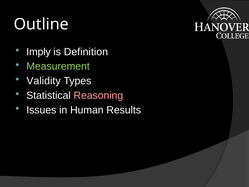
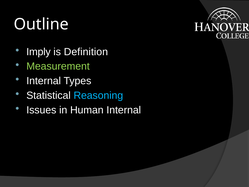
Validity: Validity -> Internal (44, 81)
Reasoning colour: pink -> light blue (98, 95)
Human Results: Results -> Internal (124, 110)
